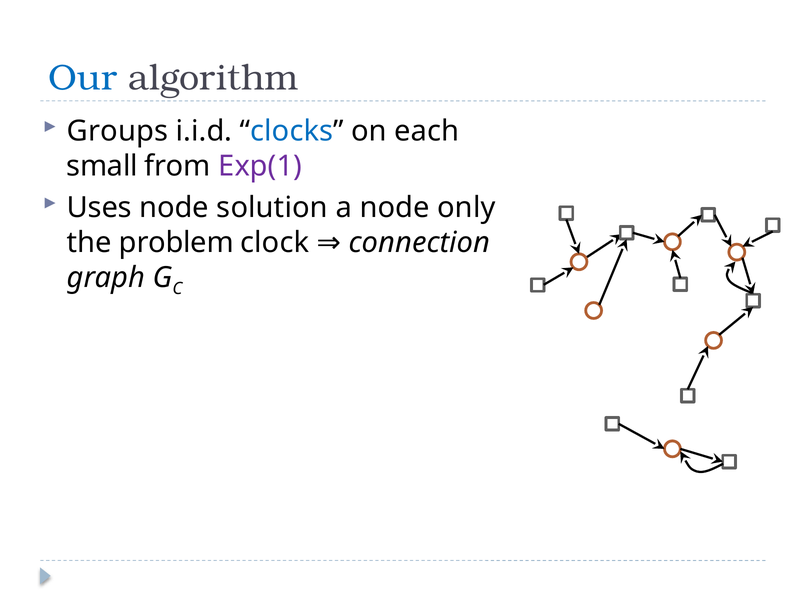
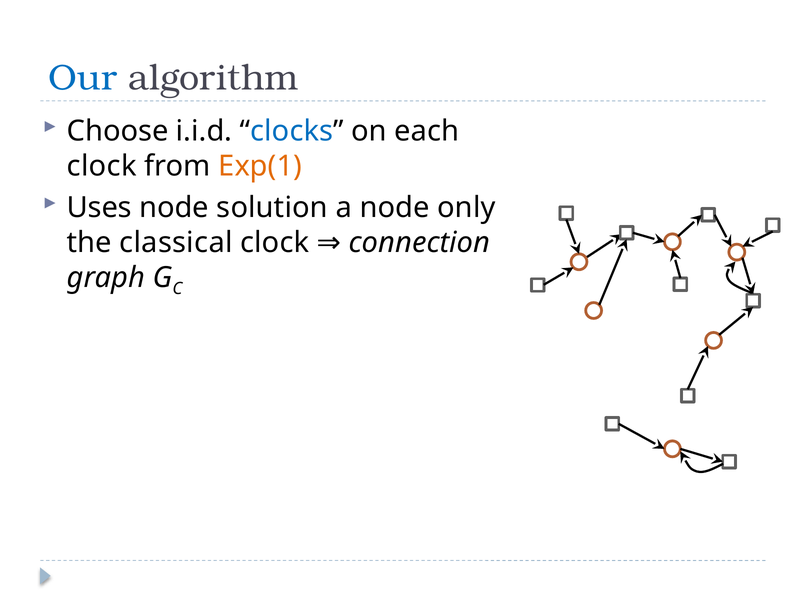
Groups: Groups -> Choose (118, 131)
small: small -> clock (102, 166)
Exp(1 colour: purple -> orange (260, 166)
problem: problem -> classical (176, 242)
